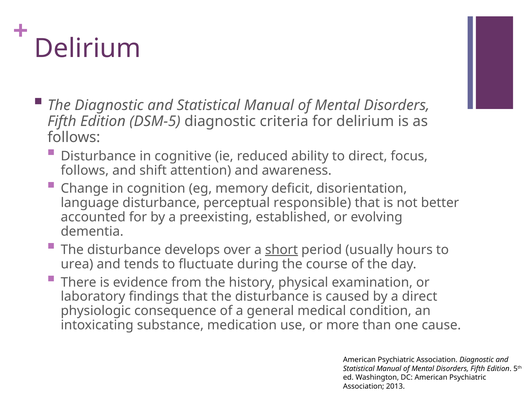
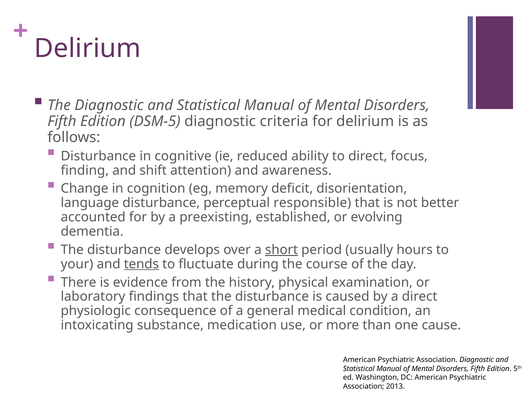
follows: follows -> finding (85, 171)
urea: urea -> your (77, 264)
tends underline: none -> present (141, 264)
